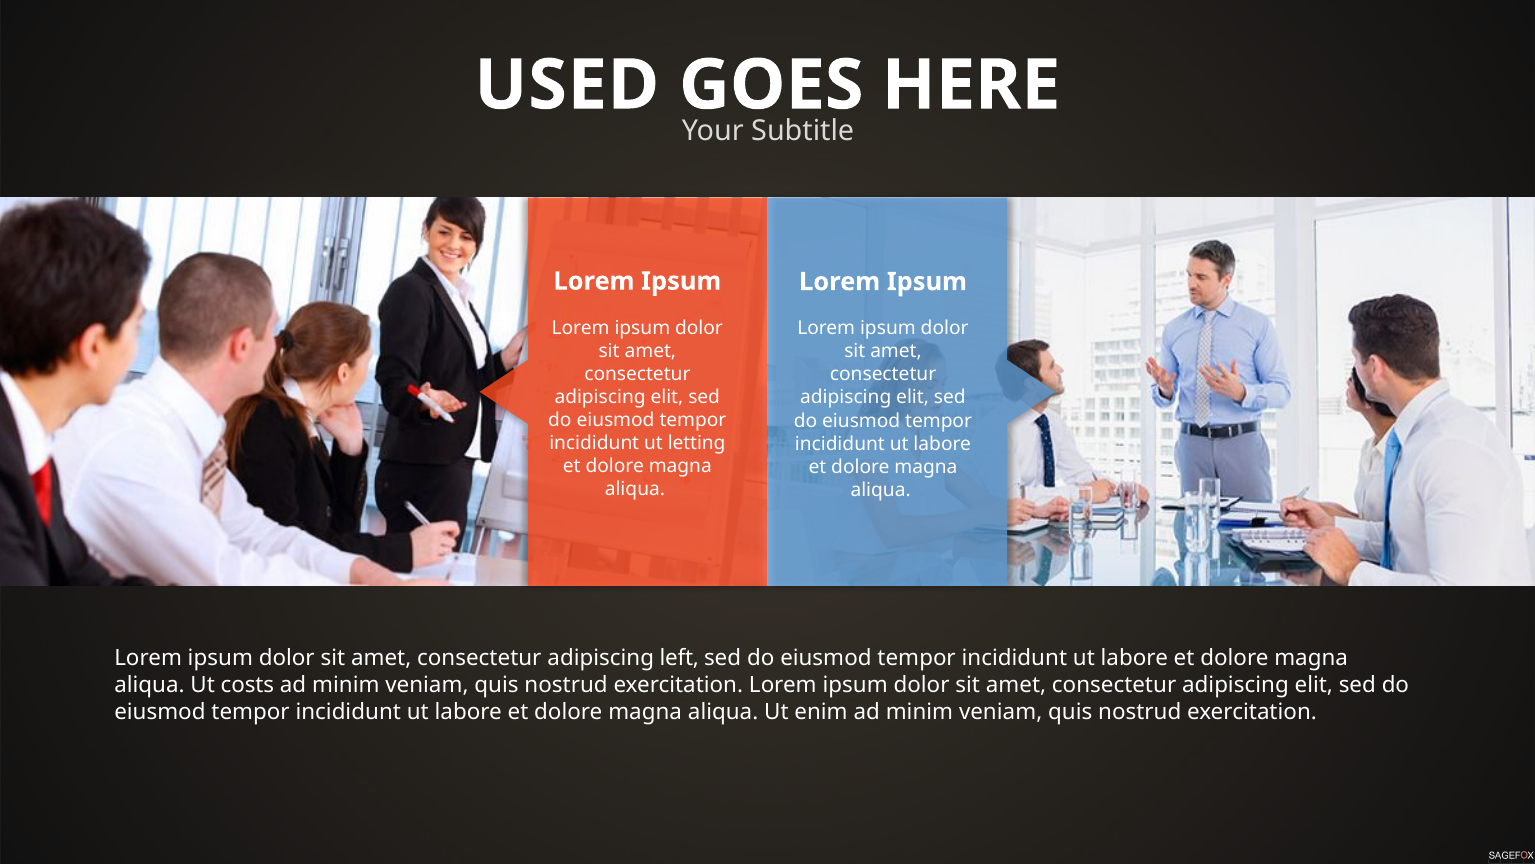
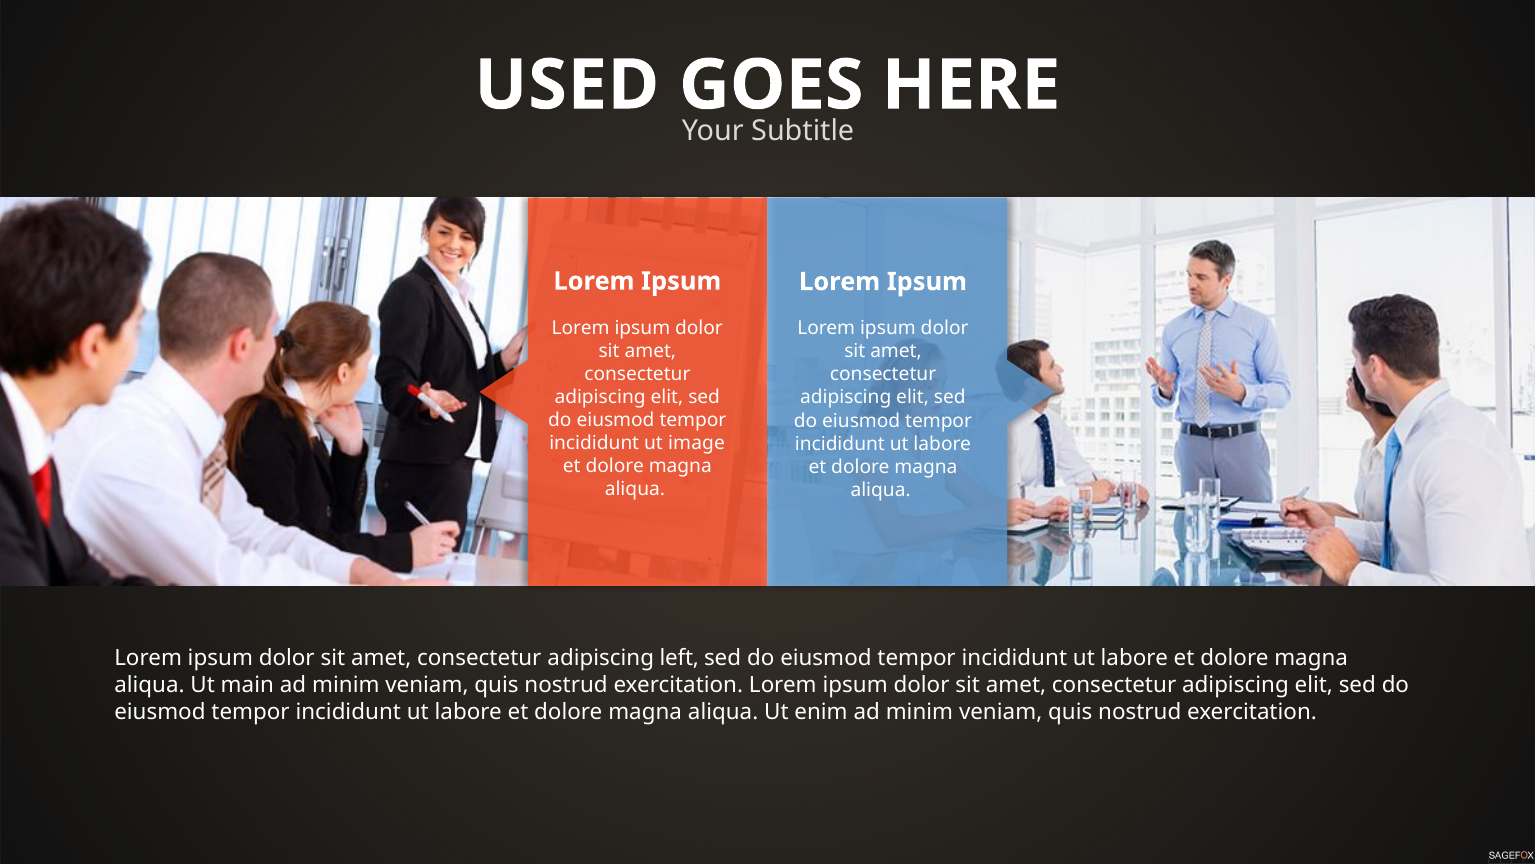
letting: letting -> image (697, 443)
costs: costs -> main (247, 685)
